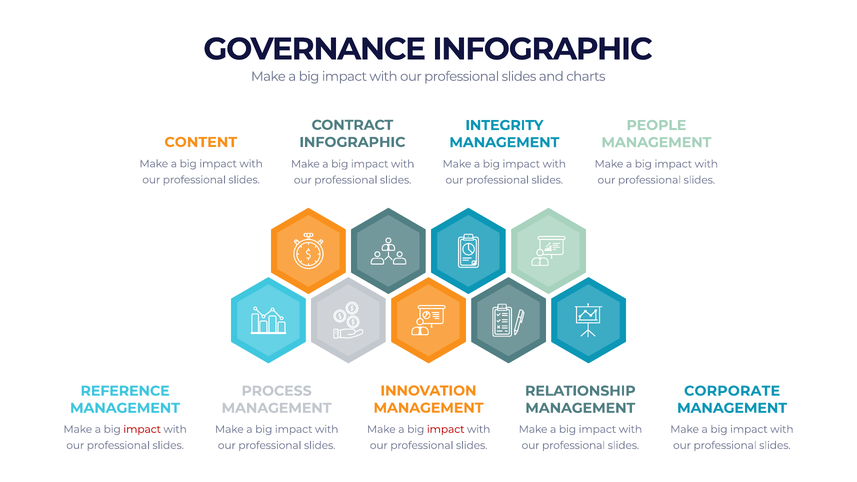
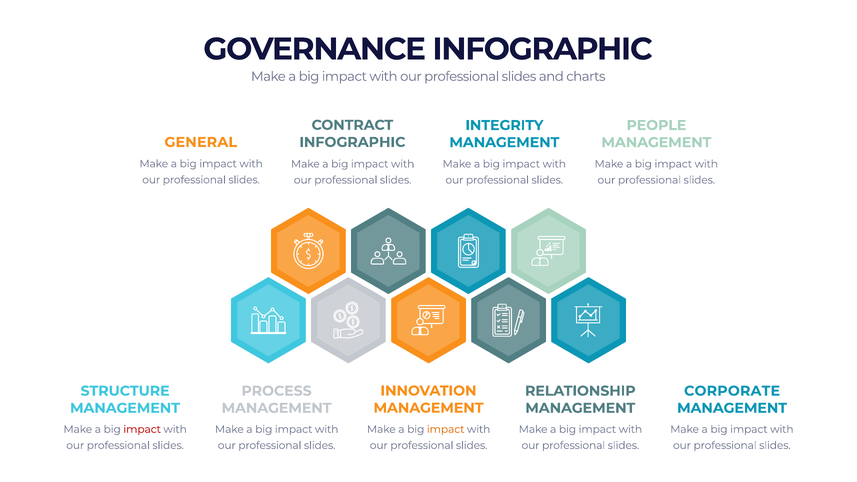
CONTENT: CONTENT -> GENERAL (201, 142)
REFERENCE: REFERENCE -> STRUCTURE (125, 391)
impact colour: red -> orange (446, 429)
